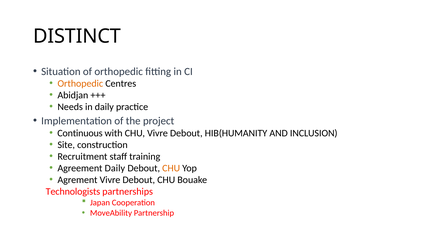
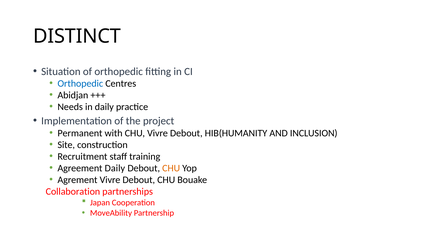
Orthopedic colour: orange -> blue (80, 84)
Continuous: Continuous -> Permanent (80, 133)
Technologists: Technologists -> Collaboration (73, 192)
